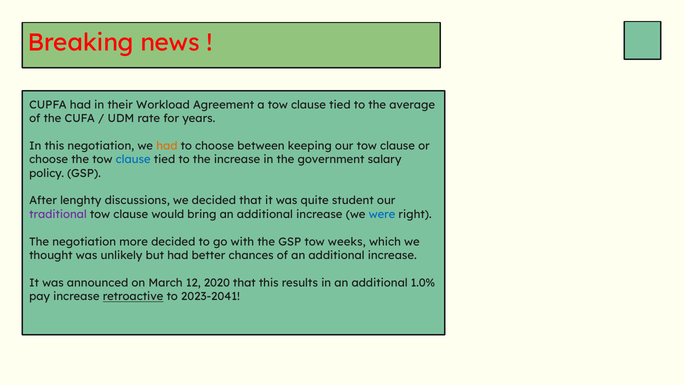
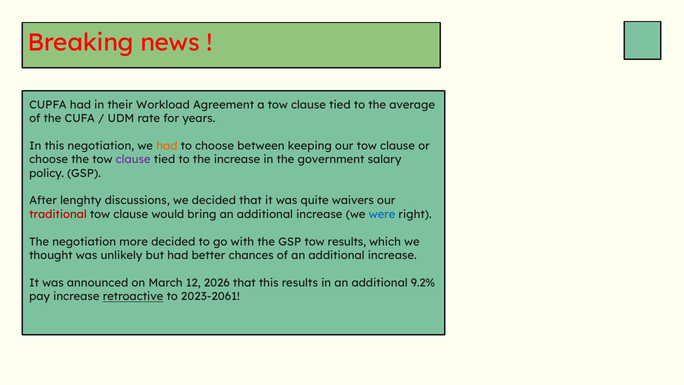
clause colour: blue -> purple (133, 160)
student: student -> waivers (353, 201)
traditional colour: purple -> red (58, 214)
tow weeks: weeks -> results (347, 242)
2020: 2020 -> 2026 (217, 283)
1.0%: 1.0% -> 9.2% (423, 283)
2023-2041: 2023-2041 -> 2023-2061 (210, 296)
